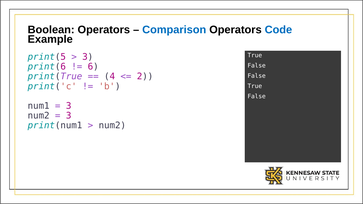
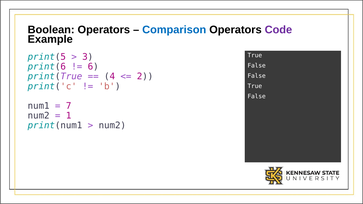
Code colour: blue -> purple (278, 30)
3: 3 -> 7 (69, 106)
3: 3 -> 1 (69, 116)
